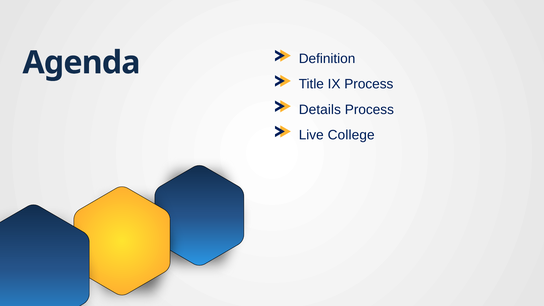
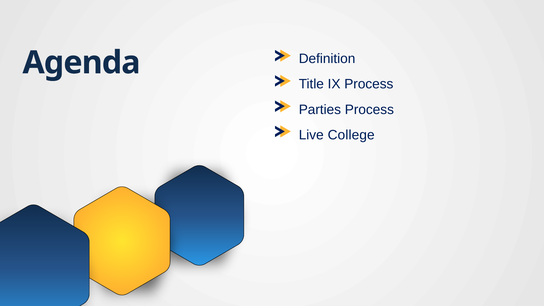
Details: Details -> Parties (320, 110)
